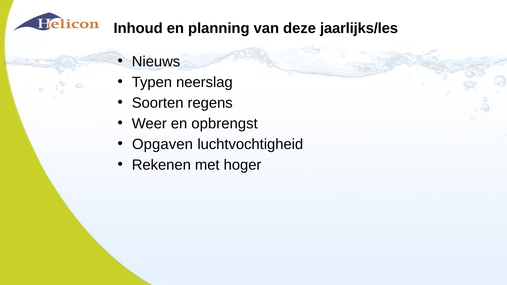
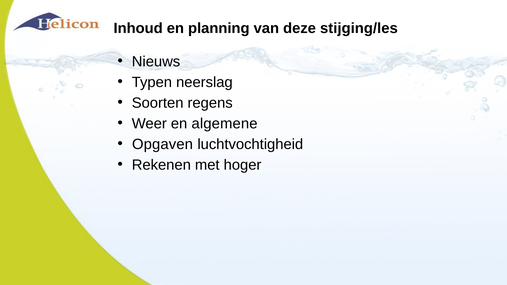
jaarlijks/les: jaarlijks/les -> stijging/les (359, 28)
opbrengst: opbrengst -> algemene (225, 124)
